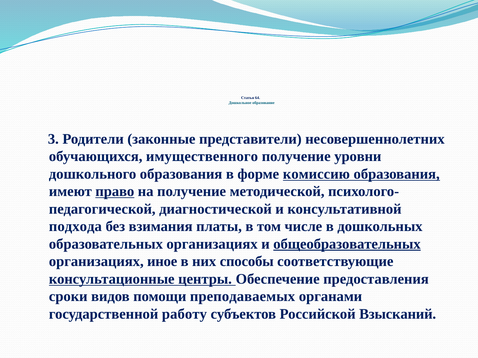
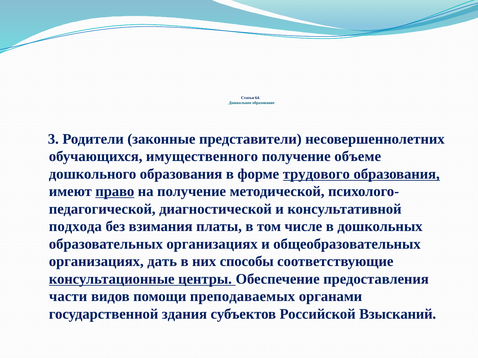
уровни: уровни -> объеме (358, 157)
комиссию: комиссию -> трудового (316, 174)
общеобразовательных underline: present -> none (347, 244)
иное: иное -> дать (162, 262)
сроки: сроки -> части (68, 297)
работу: работу -> здания (184, 314)
